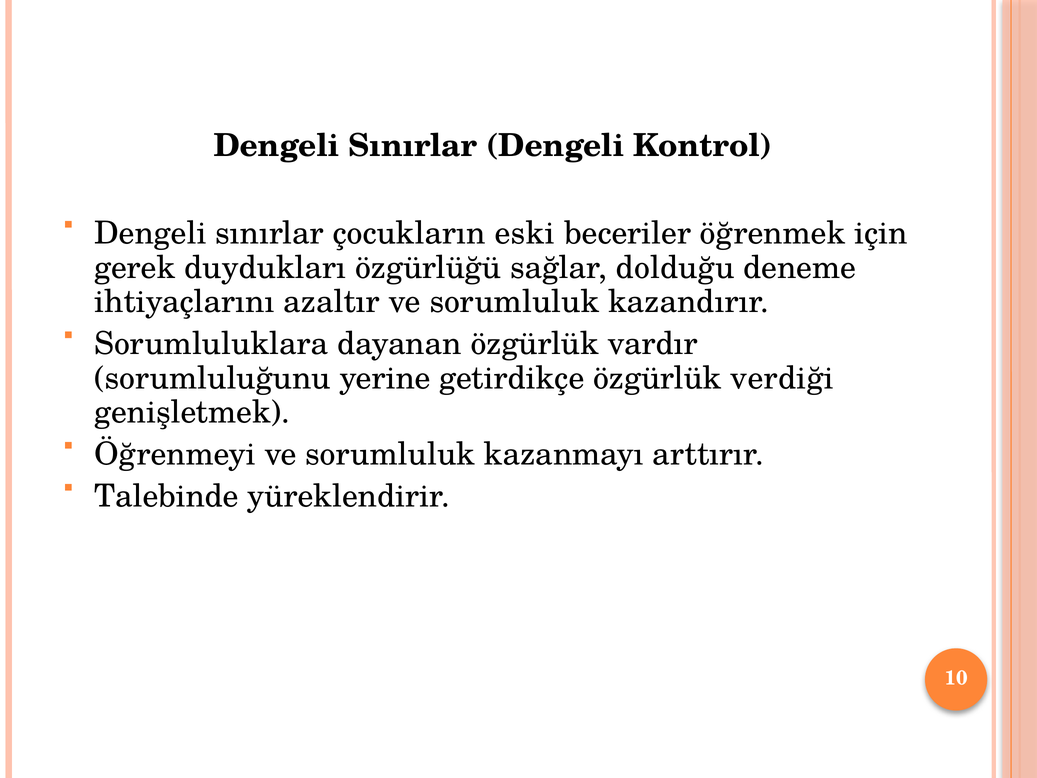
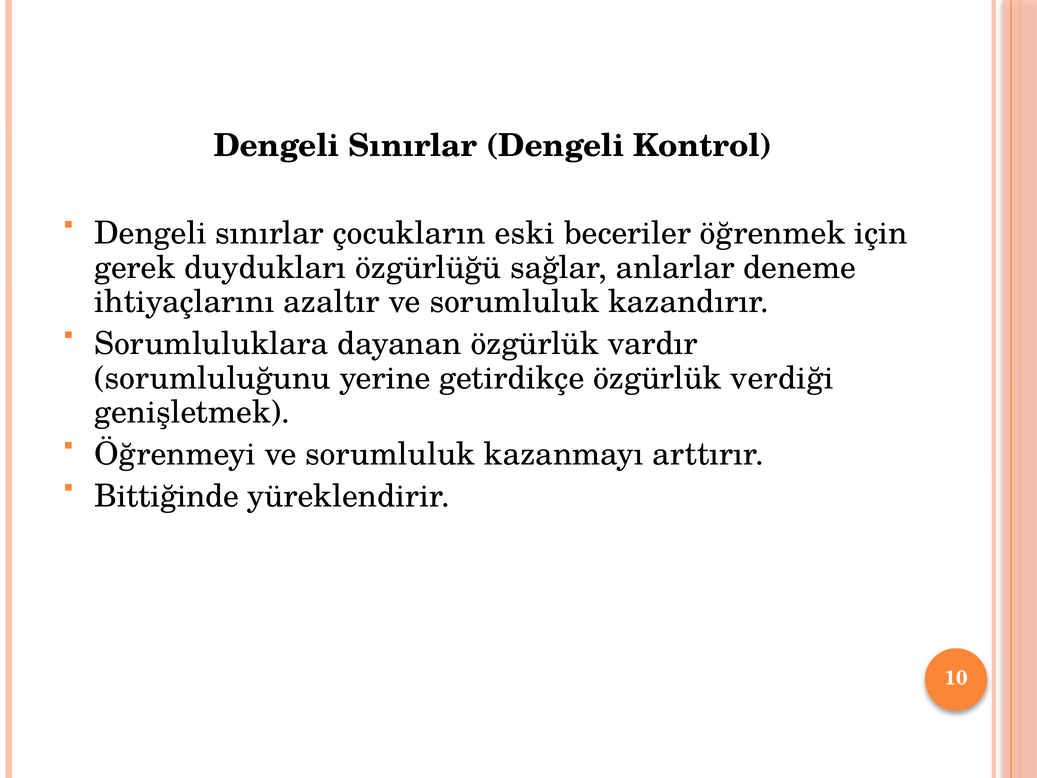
dolduğu: dolduğu -> anlarlar (675, 268)
Talebinde: Talebinde -> Bittiğinde (167, 496)
